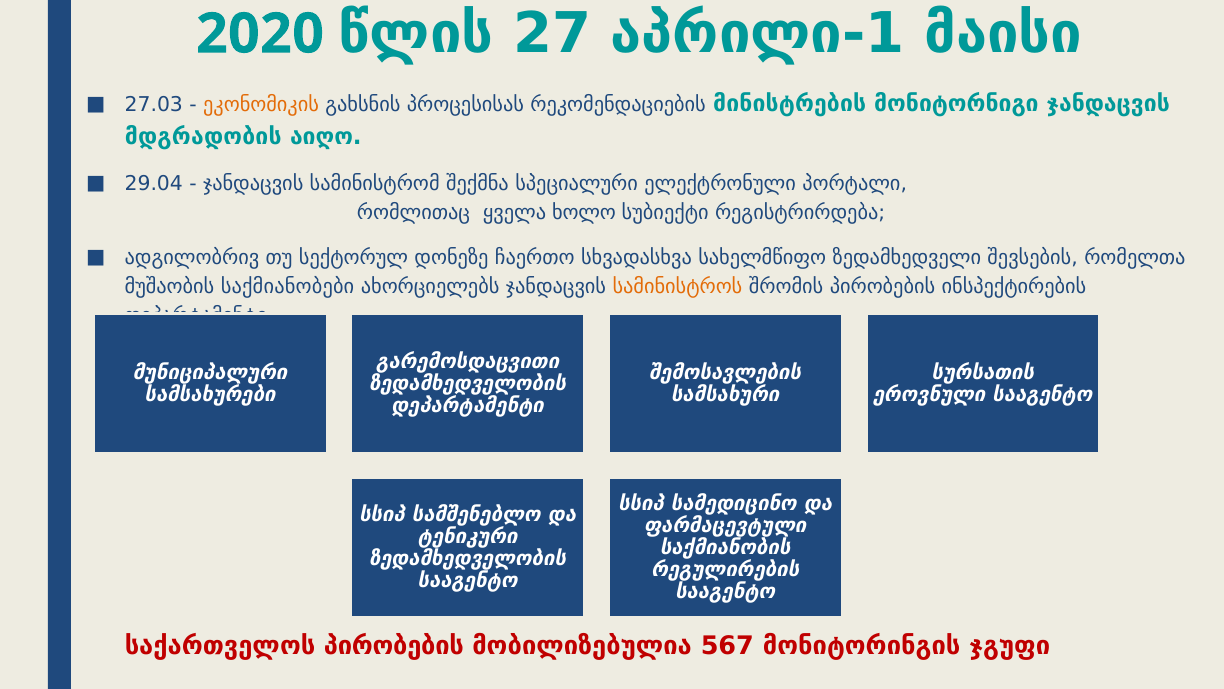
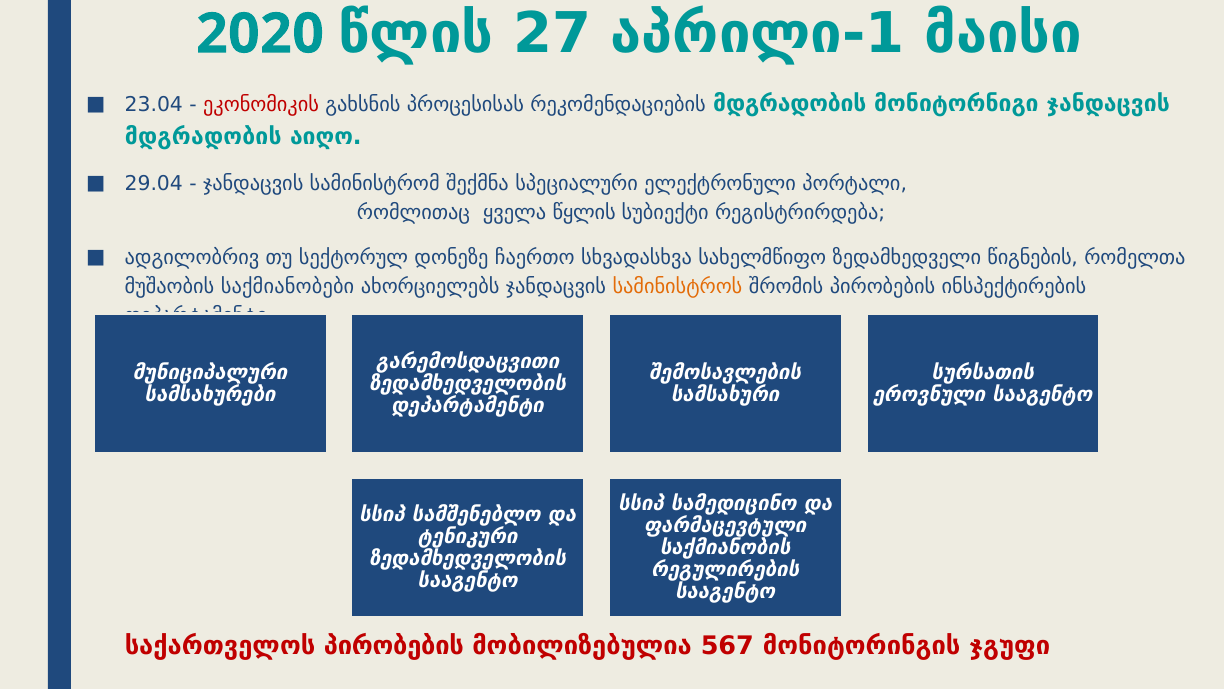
27.03: 27.03 -> 23.04 (154, 105)
ეკონომიკის colour: orange -> red (261, 105)
რეკომენდაციების მინისტრების: მინისტრების -> მდგრადობის (790, 104)
ხოლო: ხოლო -> წყლის (584, 212)
შევსების: შევსების -> წიგნების (1033, 257)
